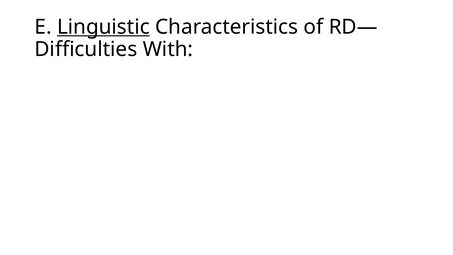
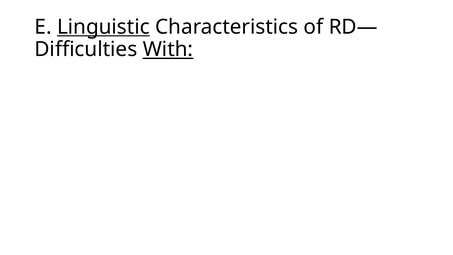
With underline: none -> present (168, 49)
